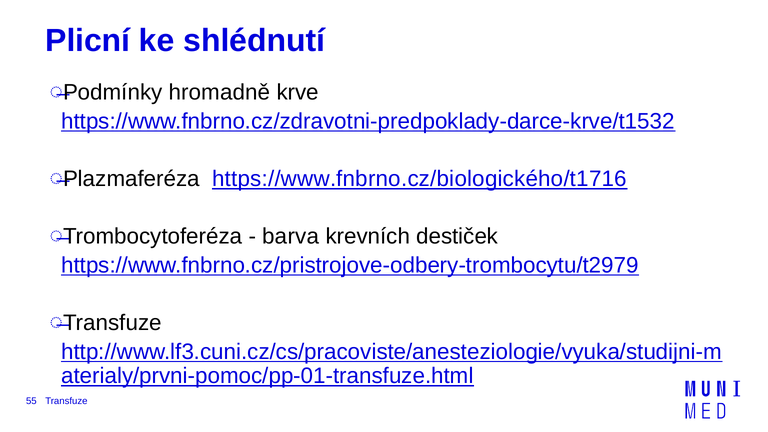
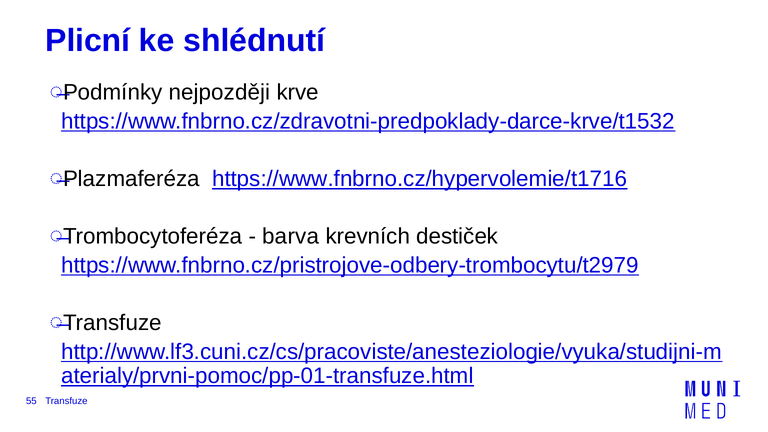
hromadně: hromadně -> nejpozději (219, 92)
https://www.fnbrno.cz/biologického/t1716: https://www.fnbrno.cz/biologického/t1716 -> https://www.fnbrno.cz/hypervolemie/t1716 (420, 179)
